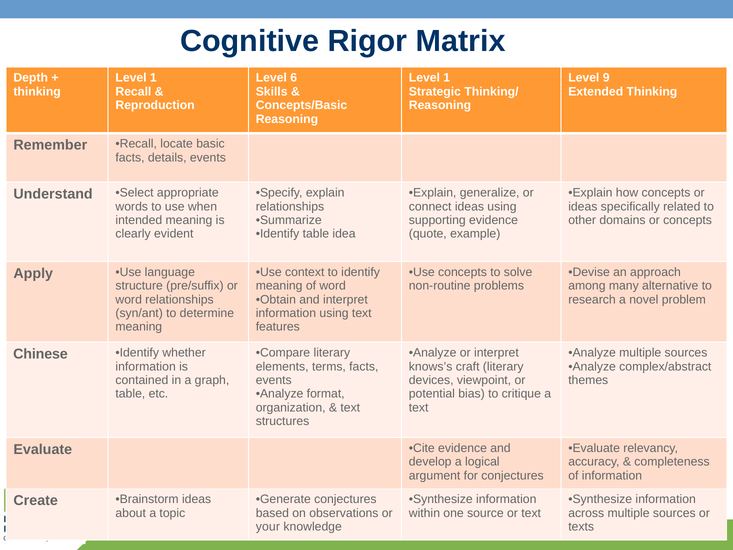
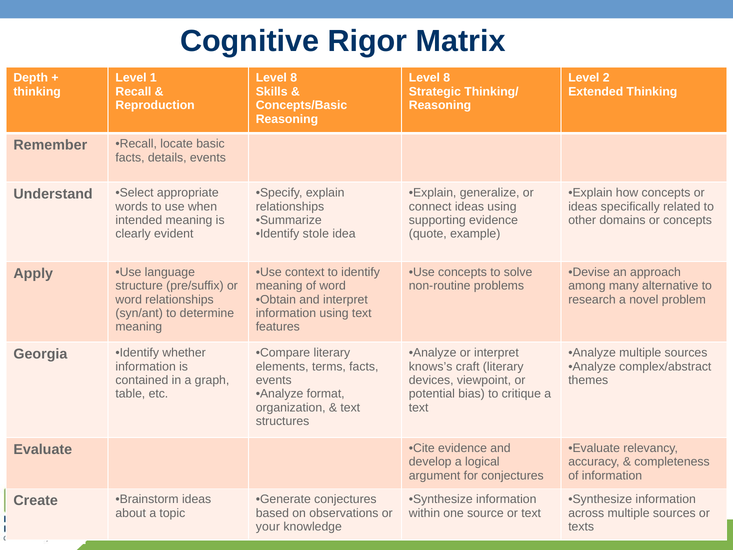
6: 6 -> 8 (294, 78)
1: 1 -> 8 (447, 78)
9: 9 -> 2 (606, 78)
Identify table: table -> stole (316, 234)
Chinese: Chinese -> Georgia (40, 354)
